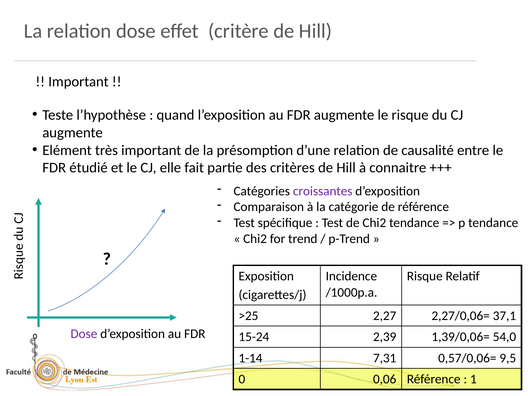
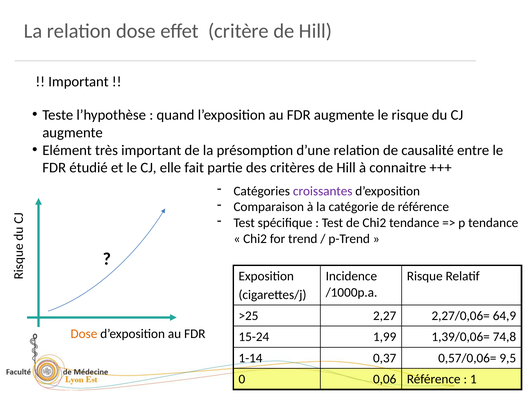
37,1: 37,1 -> 64,9 (504, 316)
Dose colour: purple -> orange (84, 334)
2,39: 2,39 -> 1,99 (385, 337)
54,0: 54,0 -> 74,8 (504, 337)
7,31: 7,31 -> 0,37 (385, 358)
